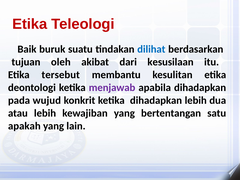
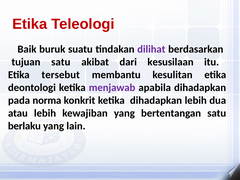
dilihat colour: blue -> purple (151, 49)
tujuan oleh: oleh -> satu (61, 62)
wujud: wujud -> norma (47, 100)
apakah: apakah -> berlaku (24, 126)
